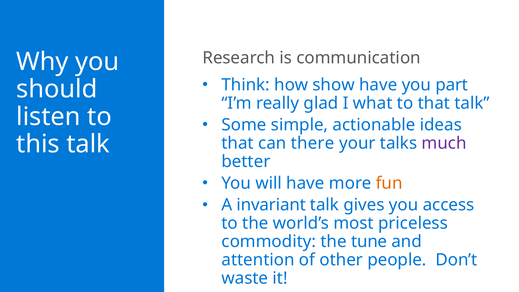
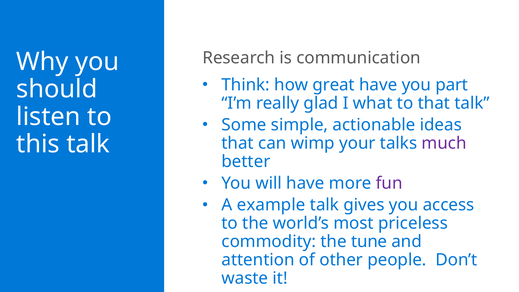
show: show -> great (334, 85)
there: there -> wimp (313, 143)
fun colour: orange -> purple (389, 183)
invariant: invariant -> example (271, 205)
